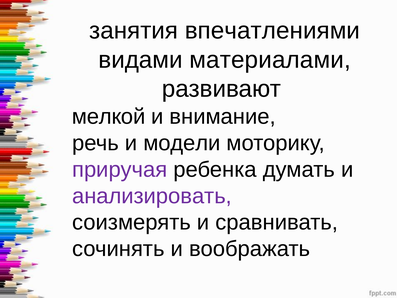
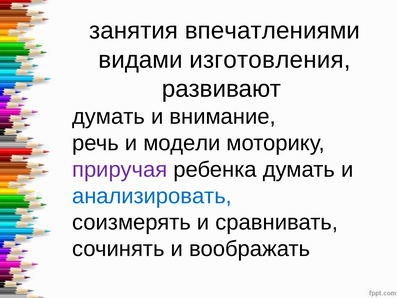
материалами: материалами -> изготовления (270, 60)
мелкой: мелкой -> думать (109, 116)
анализировать colour: purple -> blue (152, 196)
